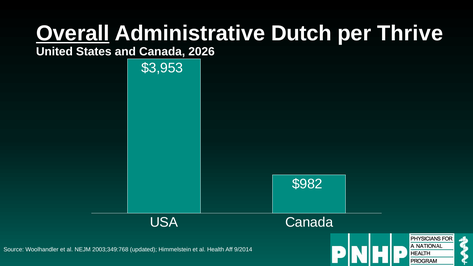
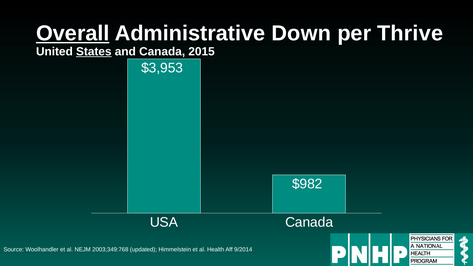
Dutch: Dutch -> Down (301, 33)
States underline: none -> present (94, 52)
2026: 2026 -> 2015 (202, 52)
